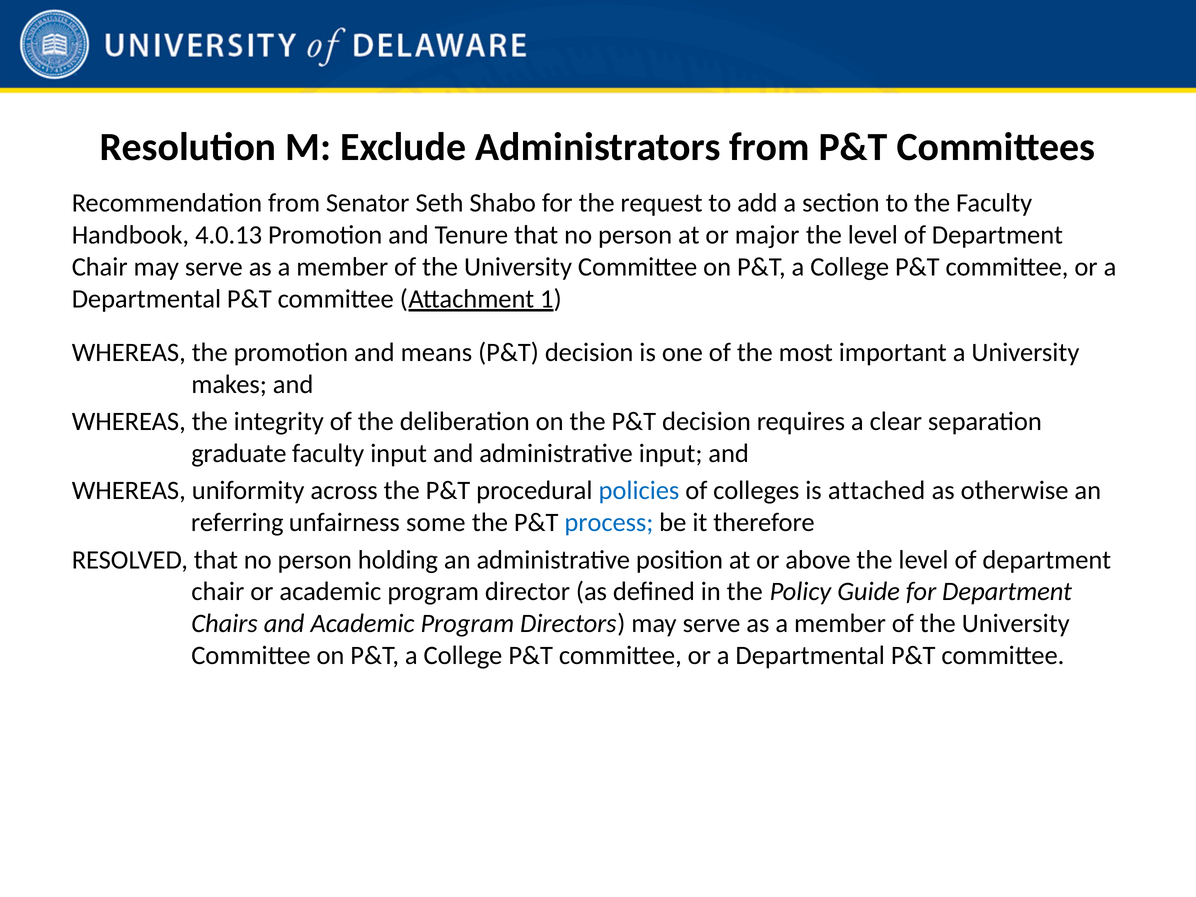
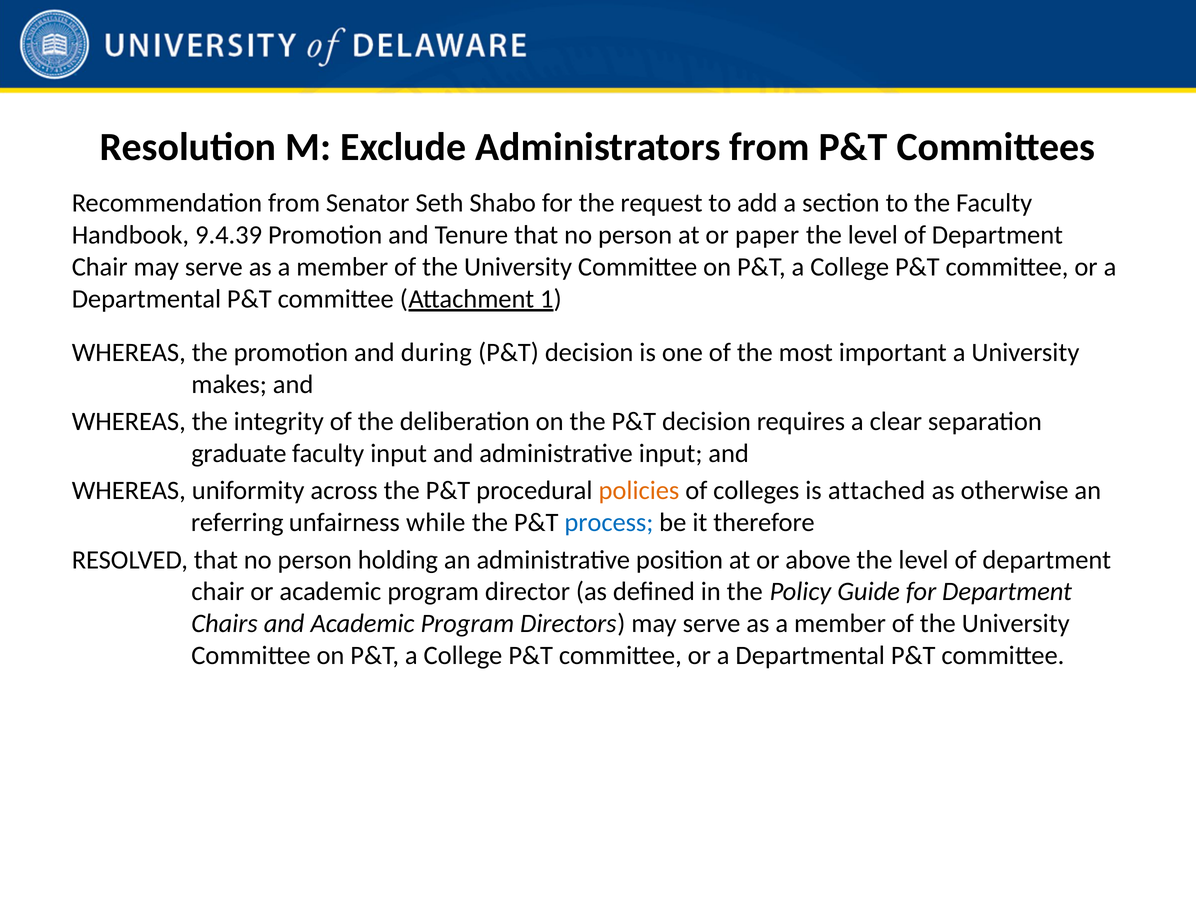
4.0.13: 4.0.13 -> 9.4.39 (229, 235)
major: major -> paper (767, 235)
means: means -> during (436, 353)
policies colour: blue -> orange (639, 491)
some: some -> while (436, 523)
